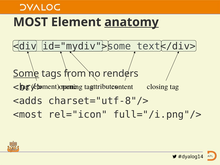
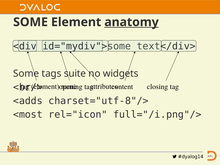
MOST: MOST -> SOME (31, 22)
Some underline: present -> none (26, 74)
from: from -> suite (75, 74)
renders: renders -> widgets (121, 74)
